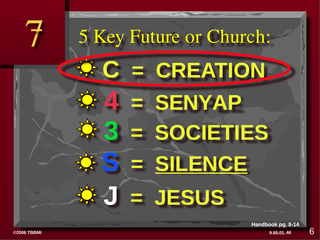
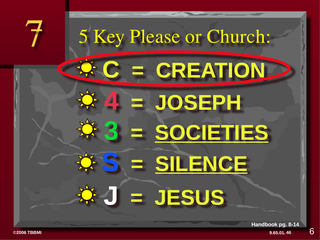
Future: Future -> Please (155, 36)
SENYAP: SENYAP -> JOSEPH (198, 103)
SOCIETIES underline: none -> present (212, 133)
